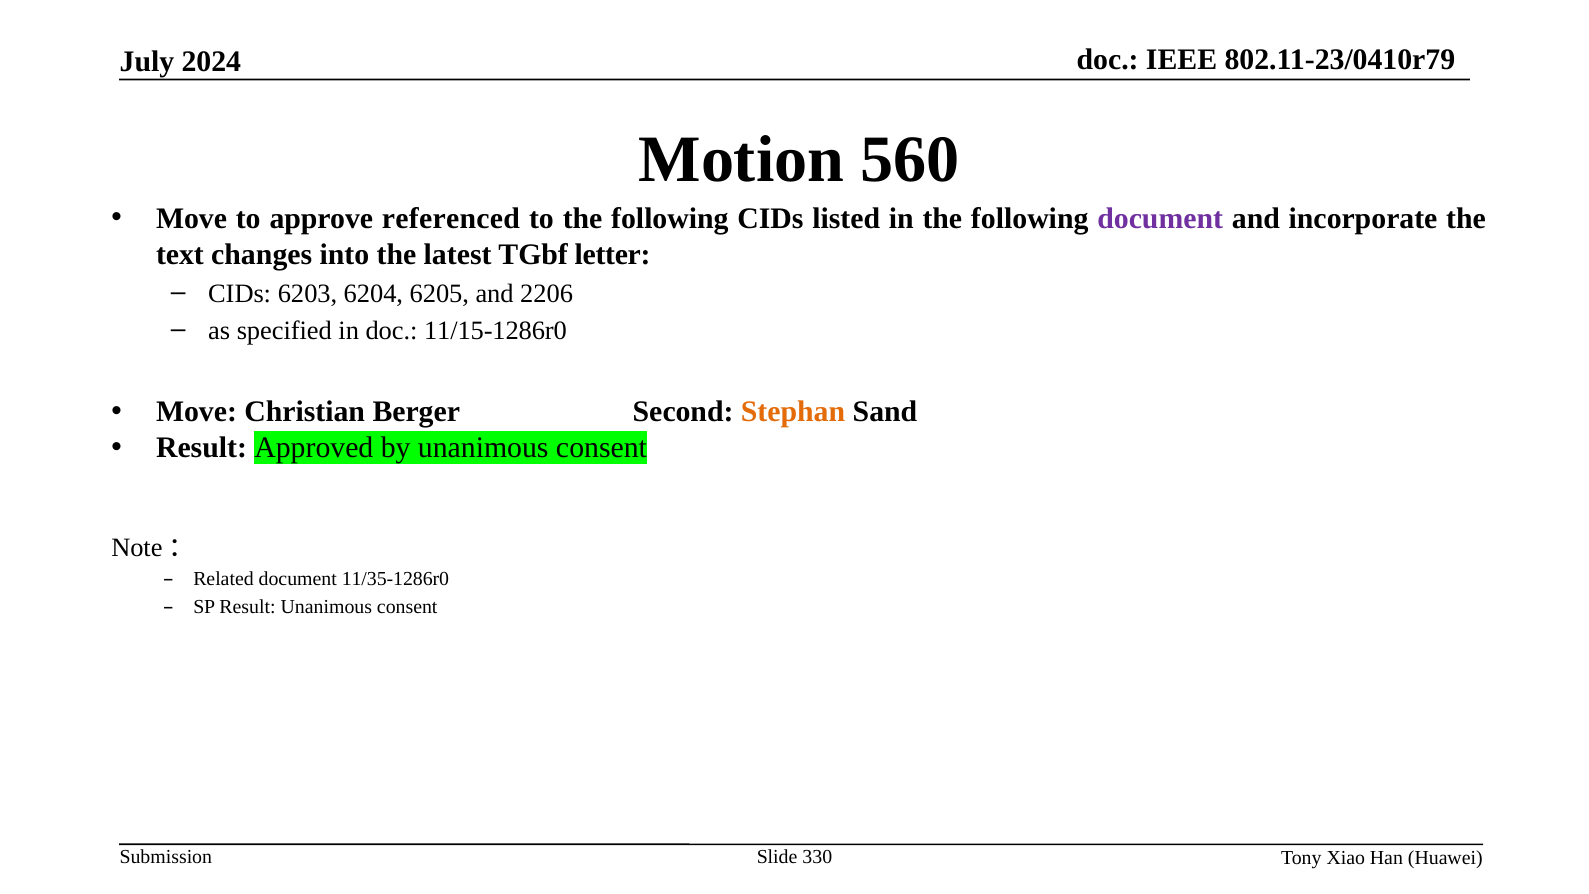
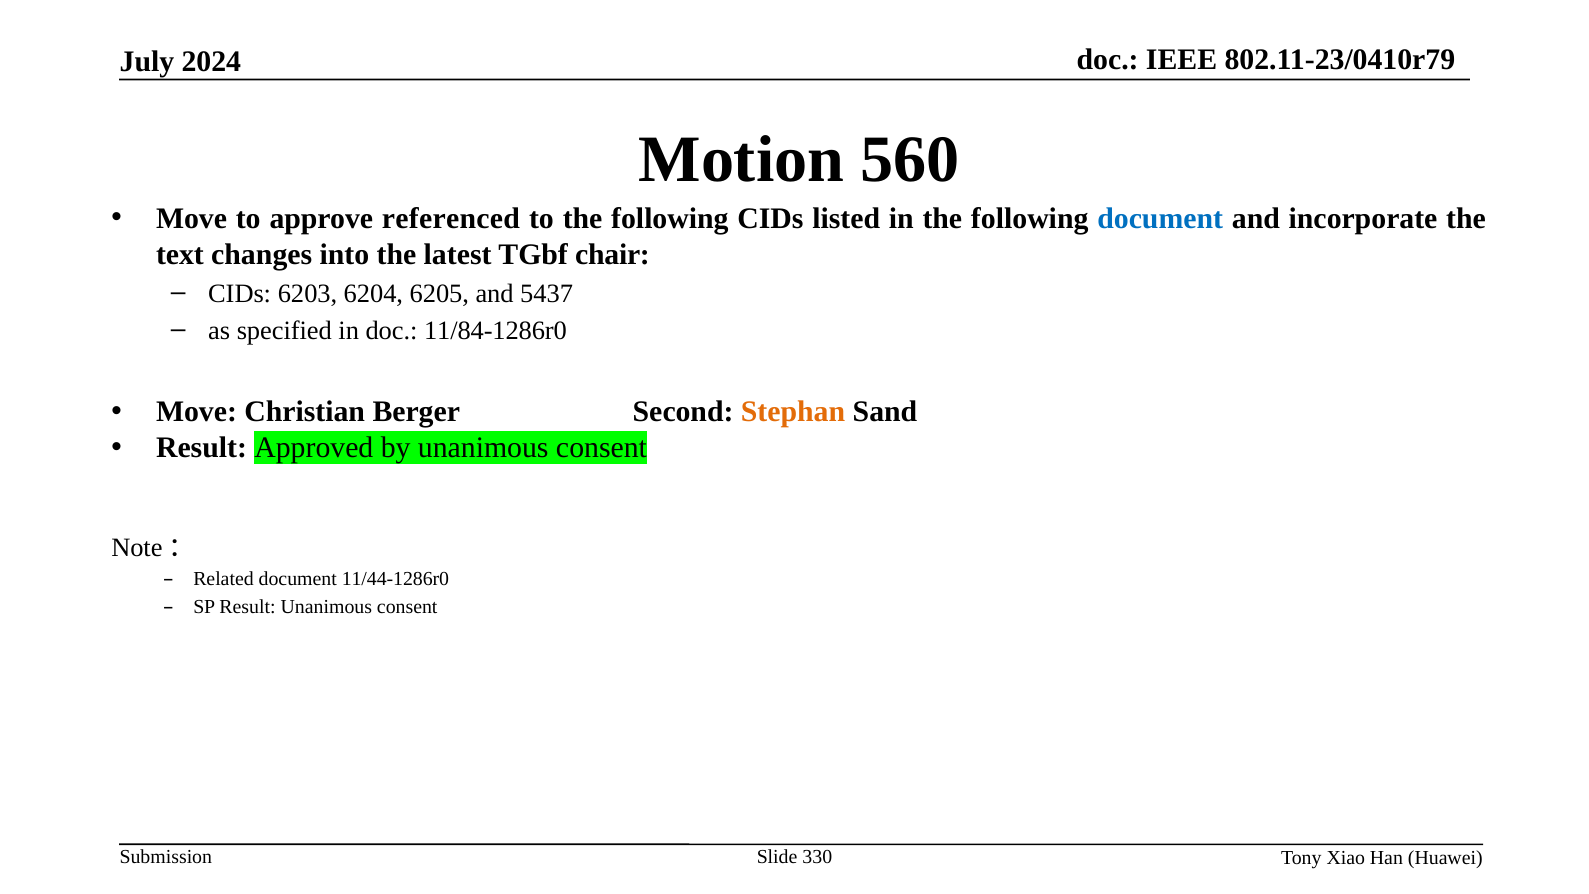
document colour: purple -> blue (1160, 219)
letter: letter -> chair (613, 254)
2206: 2206 -> 5437 (547, 293)
11/15-1286r0: 11/15-1286r0 -> 11/84-1286r0 (495, 330)
11/35-1286r0: 11/35-1286r0 -> 11/44-1286r0 (395, 579)
